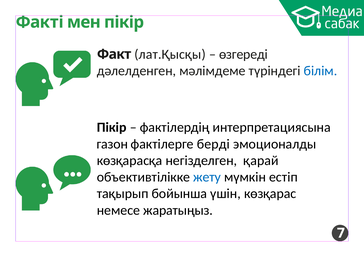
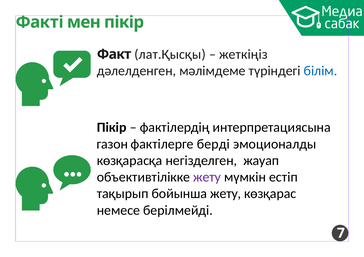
өзгереді: өзгереді -> жеткіңіз (243, 54)
қарай: қарай -> жауап (261, 161)
жету colour: blue -> purple (207, 177)
бойынша үшін: үшін -> жету (226, 194)
жаратыңыз: жаратыңыз -> берілмейді (178, 211)
